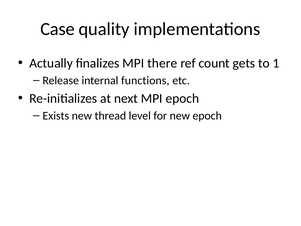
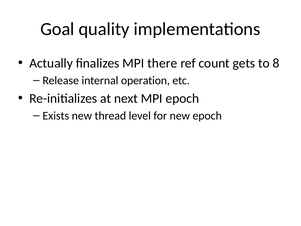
Case: Case -> Goal (57, 29)
1: 1 -> 8 (276, 63)
functions: functions -> operation (145, 80)
